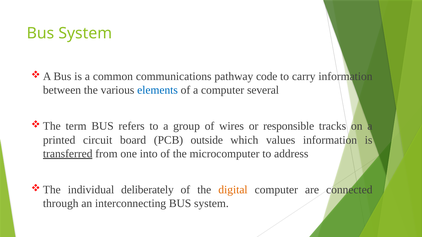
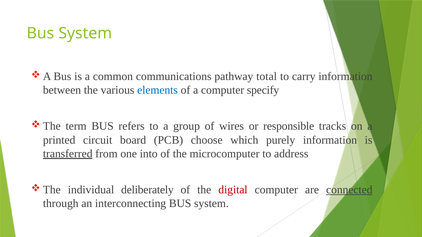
code: code -> total (267, 77)
several: several -> specify (263, 90)
outside: outside -> choose (207, 140)
values: values -> purely (281, 140)
digital colour: orange -> red (233, 190)
connected underline: none -> present (349, 190)
